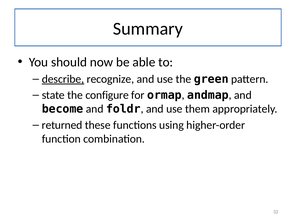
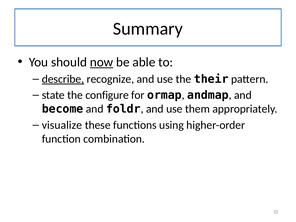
now underline: none -> present (102, 62)
green: green -> their (211, 79)
returned: returned -> visualize (62, 125)
